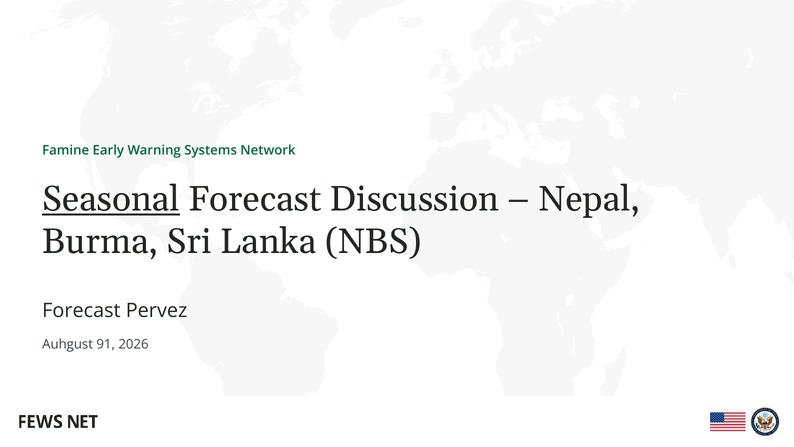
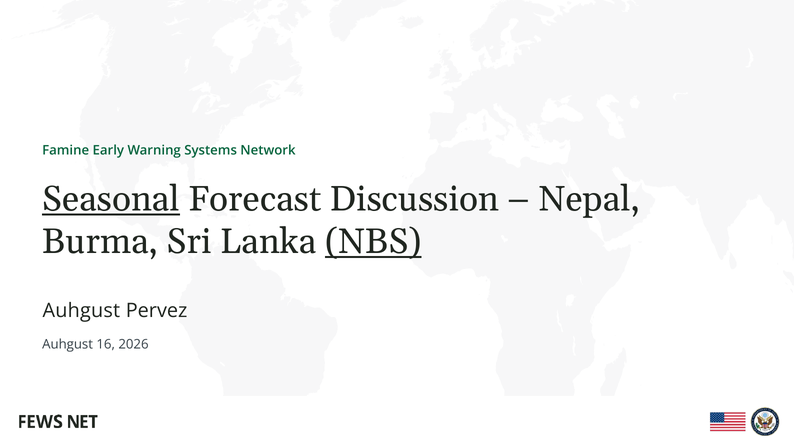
NBS underline: none -> present (373, 242)
Forecast: Forecast -> Auhgust (81, 310)
91: 91 -> 16 (106, 344)
